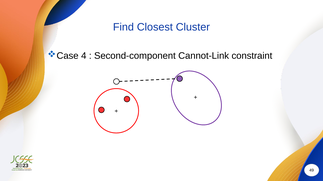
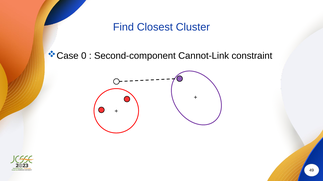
4: 4 -> 0 (84, 56)
